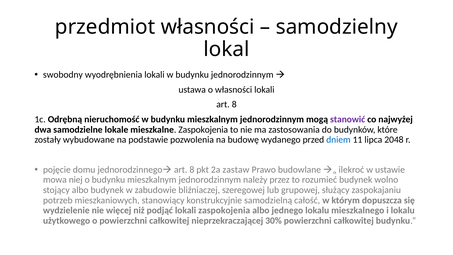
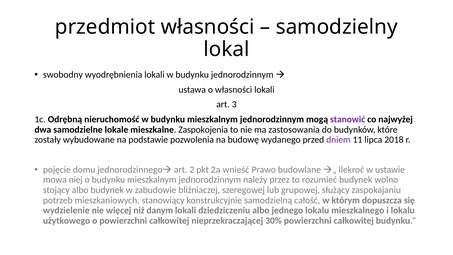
8: 8 -> 3 (234, 104)
dniem colour: blue -> purple (338, 140)
2048: 2048 -> 2018 (394, 140)
jednorodzinnego art 8: 8 -> 2 (192, 170)
zastaw: zastaw -> wnieść (236, 170)
podjąć: podjąć -> danym (160, 210)
lokali zaspokojenia: zaspokojenia -> dziedziczeniu (224, 210)
